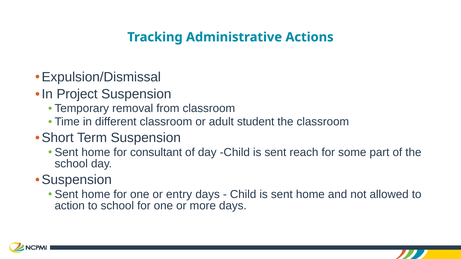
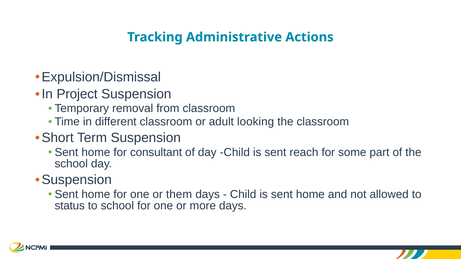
student: student -> looking (256, 122)
entry: entry -> them (179, 194)
action: action -> status (70, 206)
